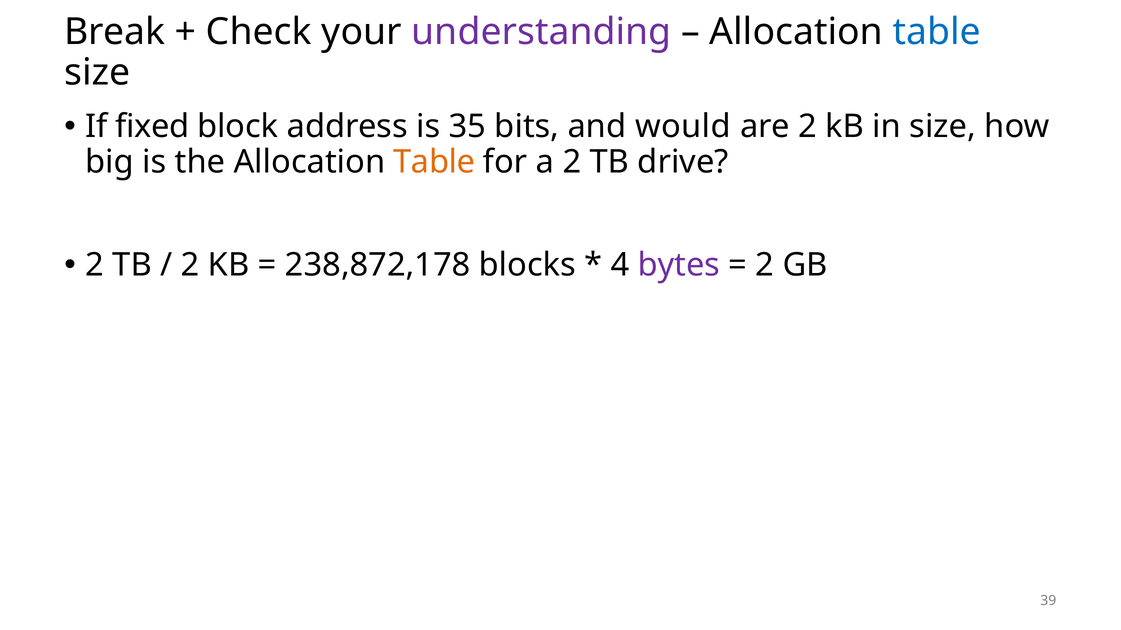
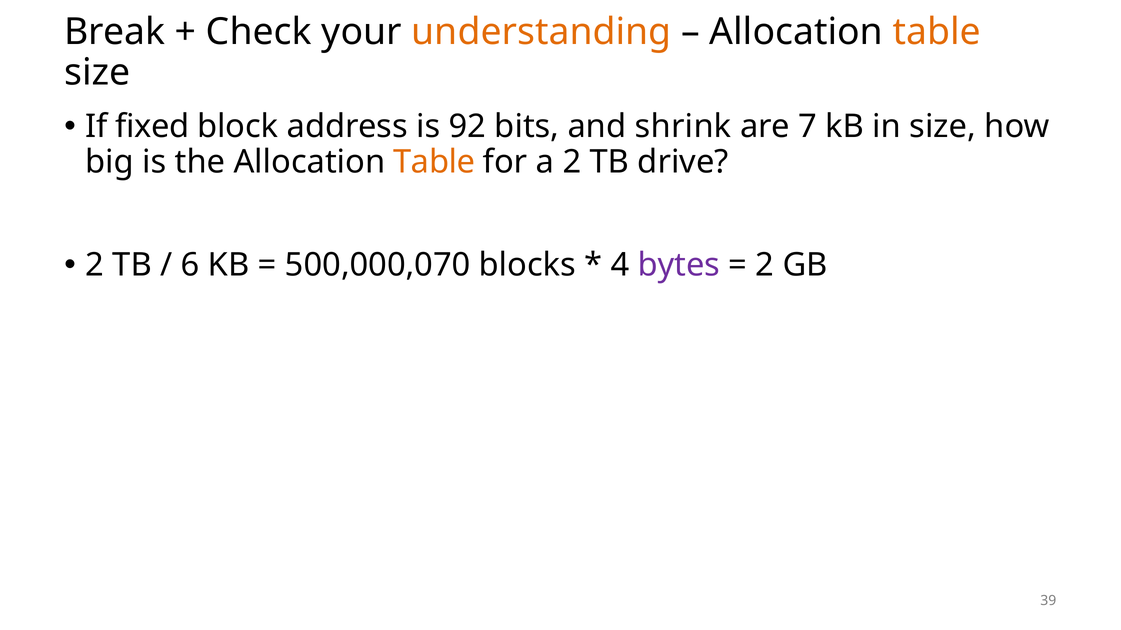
understanding colour: purple -> orange (541, 32)
table colour: blue -> orange (937, 32)
35: 35 -> 92 (467, 127)
would: would -> shrink (683, 127)
are 2: 2 -> 7 (807, 127)
2: 2 -> 6 (190, 265)
238,872,178: 238,872,178 -> 500,000,070 (378, 265)
